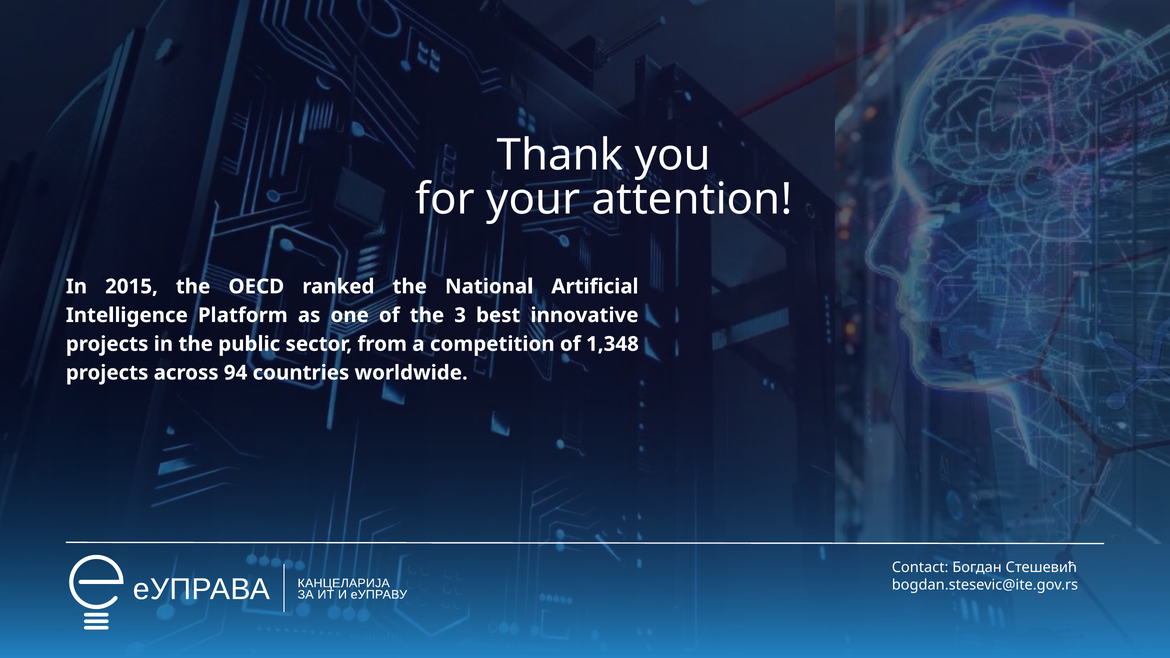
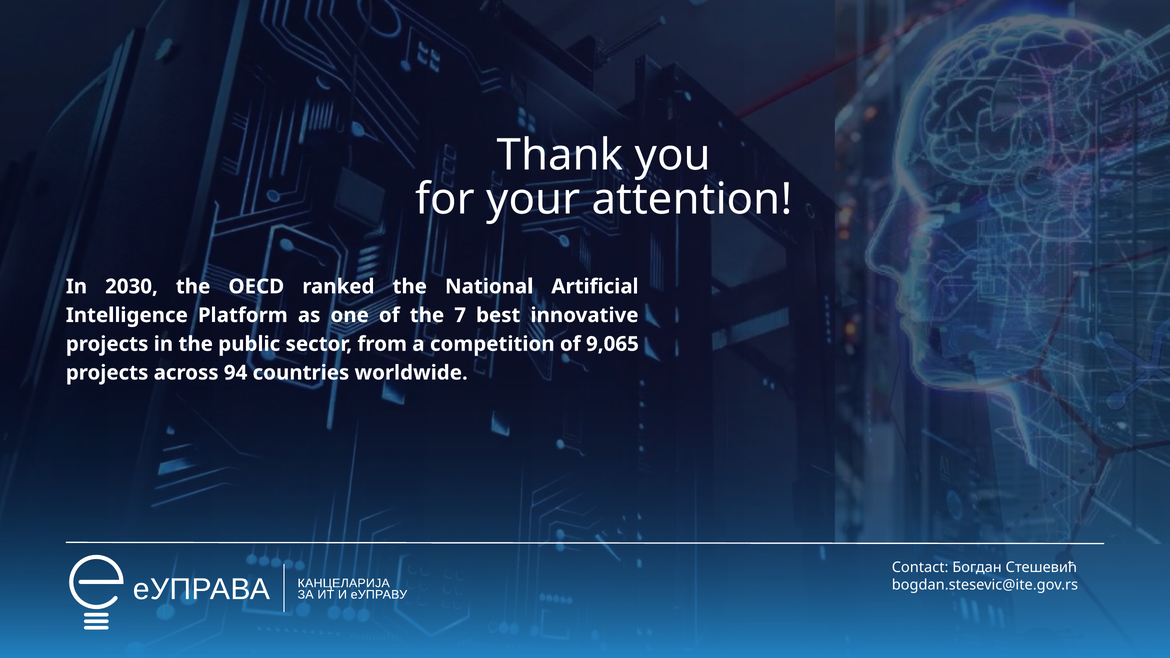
2015: 2015 -> 2030 (131, 287)
3: 3 -> 7 (460, 315)
1,348: 1,348 -> 9,065 (612, 344)
